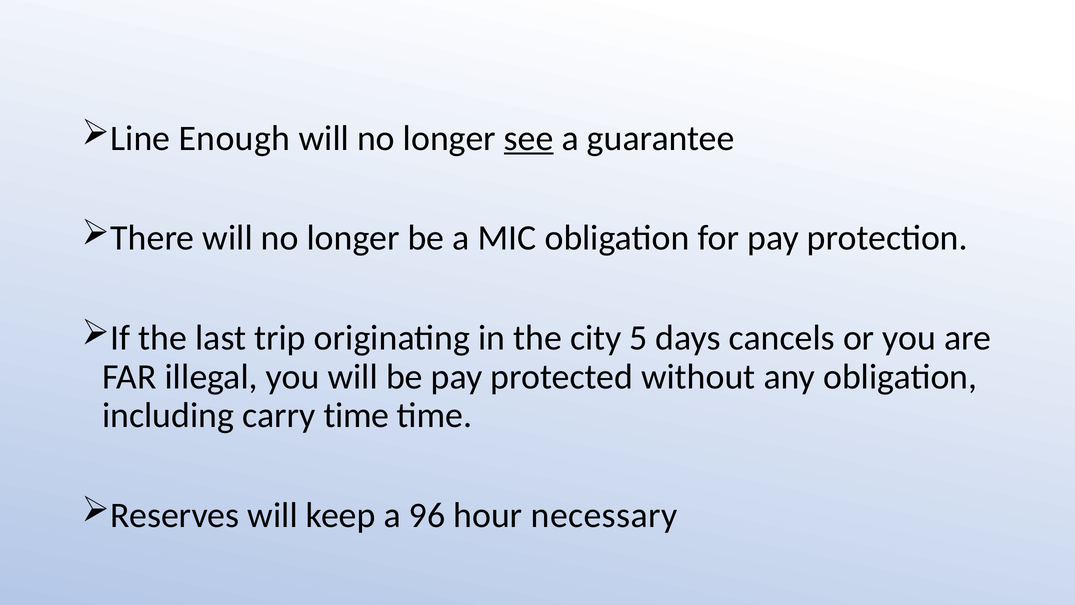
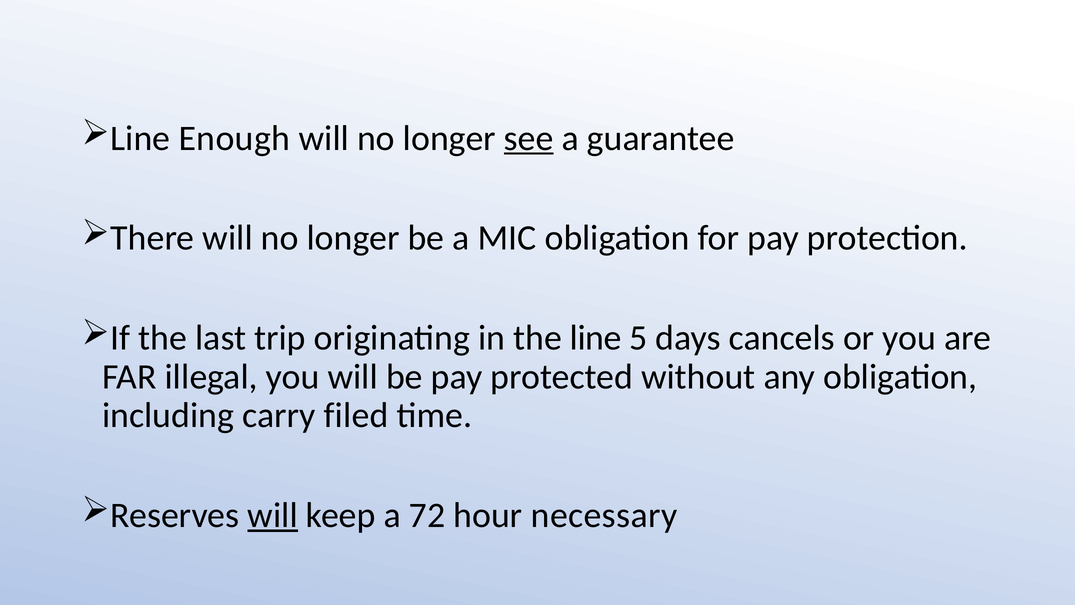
the city: city -> line (596, 338)
carry time: time -> filed (356, 415)
will underline: none -> present (273, 515)
96: 96 -> 72 (427, 515)
